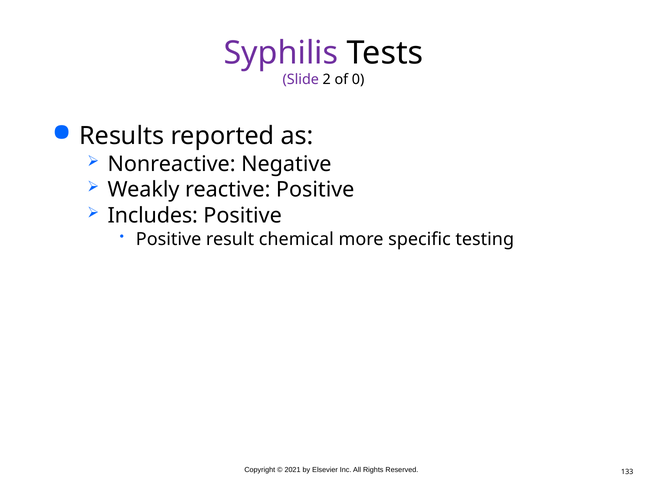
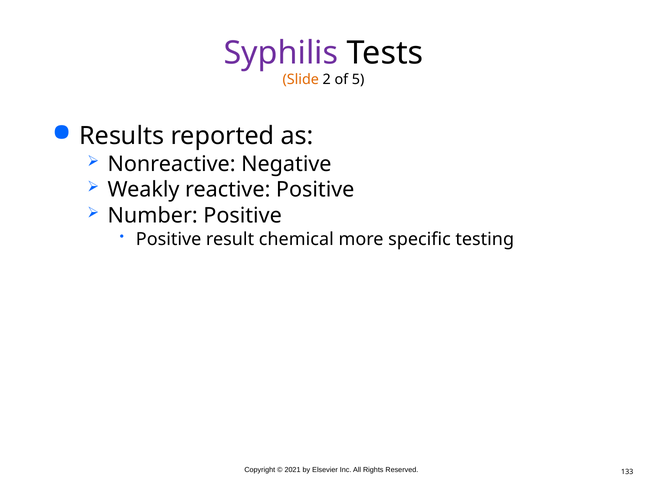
Slide colour: purple -> orange (301, 80)
0: 0 -> 5 (358, 80)
Includes: Includes -> Number (153, 216)
